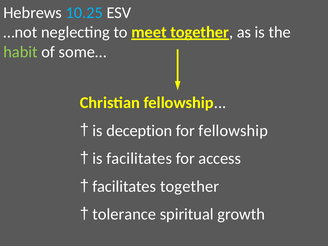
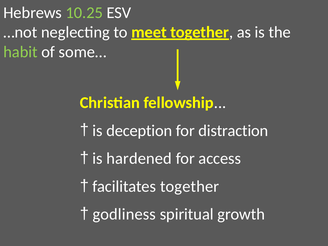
10.25 colour: light blue -> light green (84, 13)
for fellowship: fellowship -> distraction (233, 131)
is facilitates: facilitates -> hardened (139, 159)
tolerance: tolerance -> godliness (124, 214)
